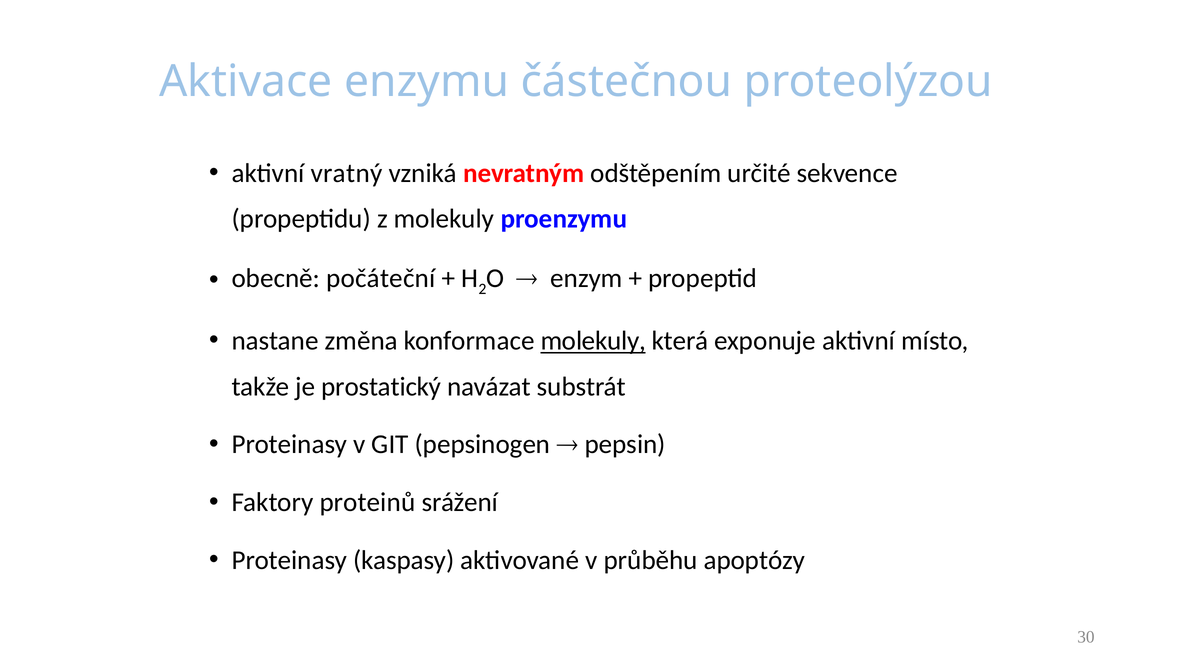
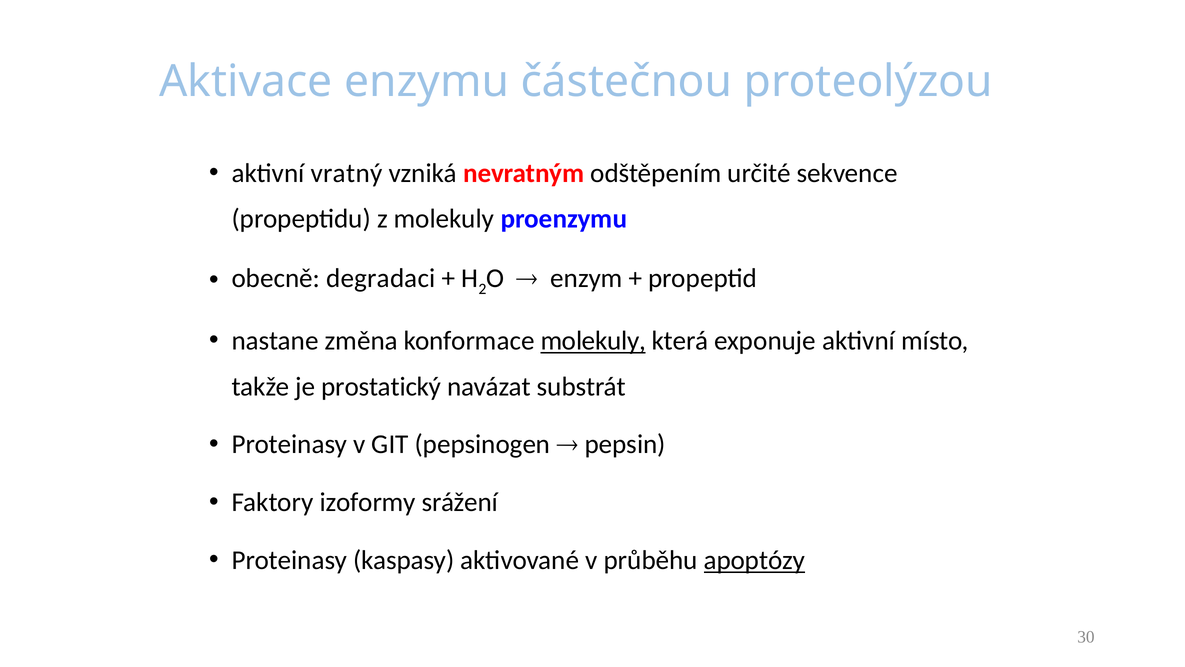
počáteční: počáteční -> degradaci (381, 278)
proteinů: proteinů -> izoformy (368, 502)
apoptózy underline: none -> present (754, 560)
